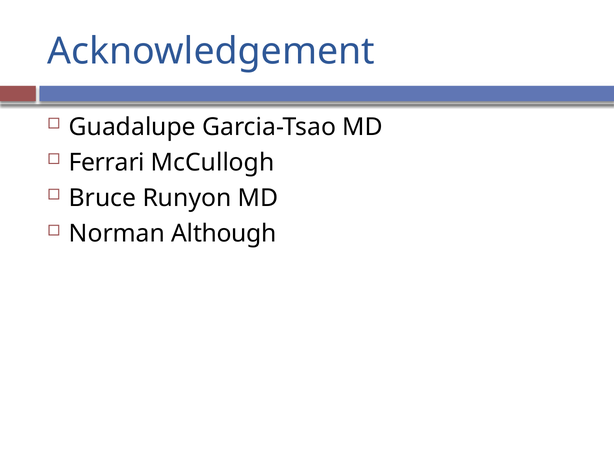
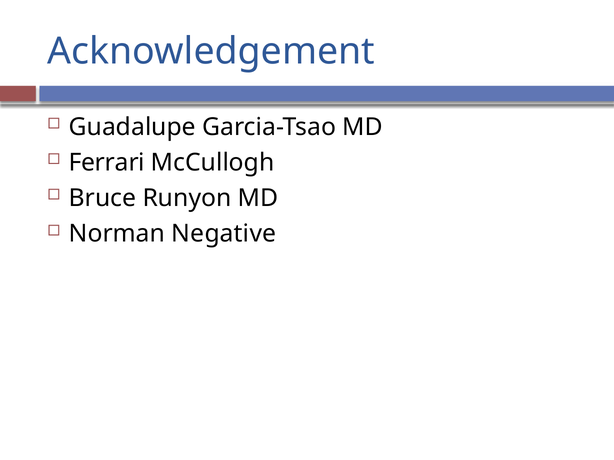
Although: Although -> Negative (224, 234)
